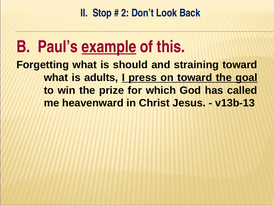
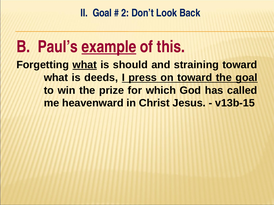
II Stop: Stop -> Goal (102, 13)
what underline: none -> present (85, 65)
adults: adults -> deeds (101, 78)
v13b-13: v13b-13 -> v13b-15 (235, 103)
